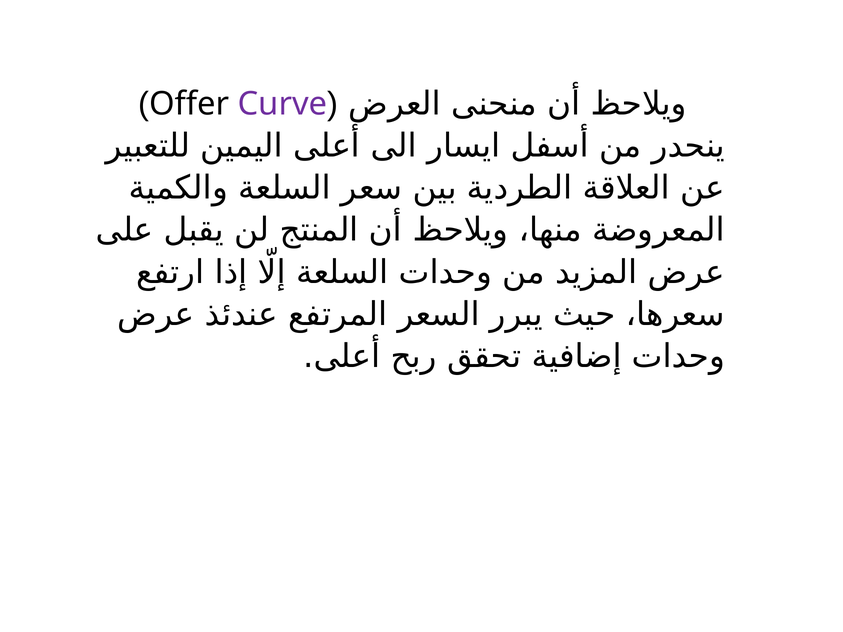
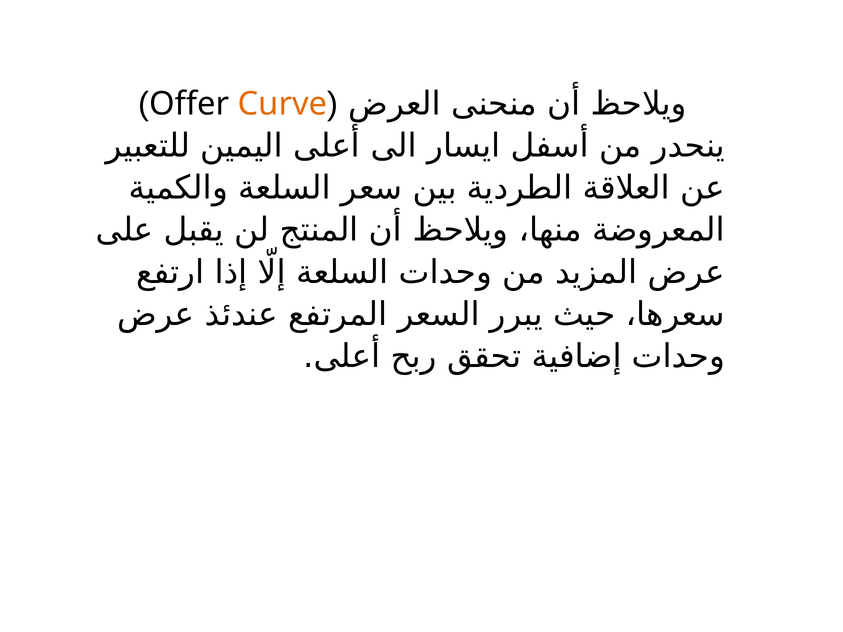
Curve colour: purple -> orange (282, 104)
